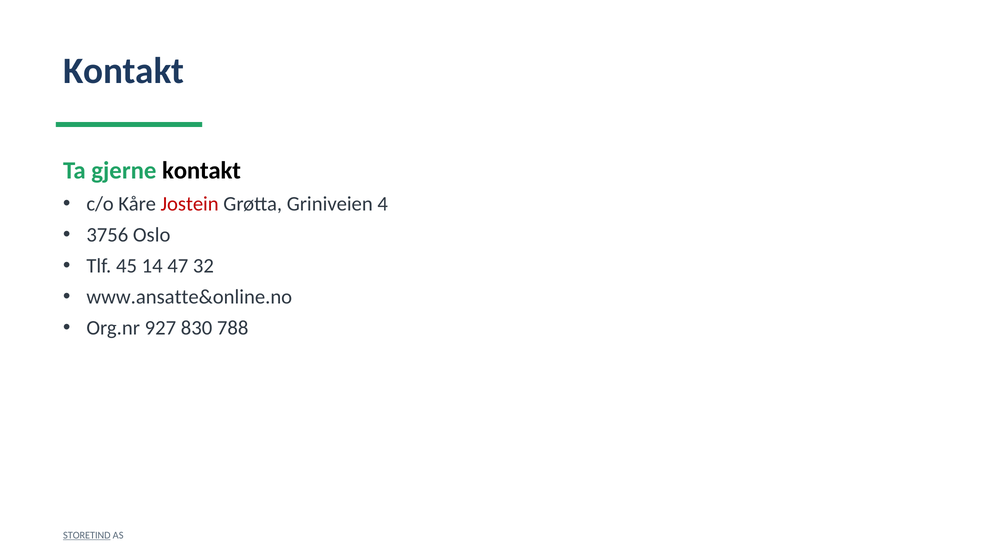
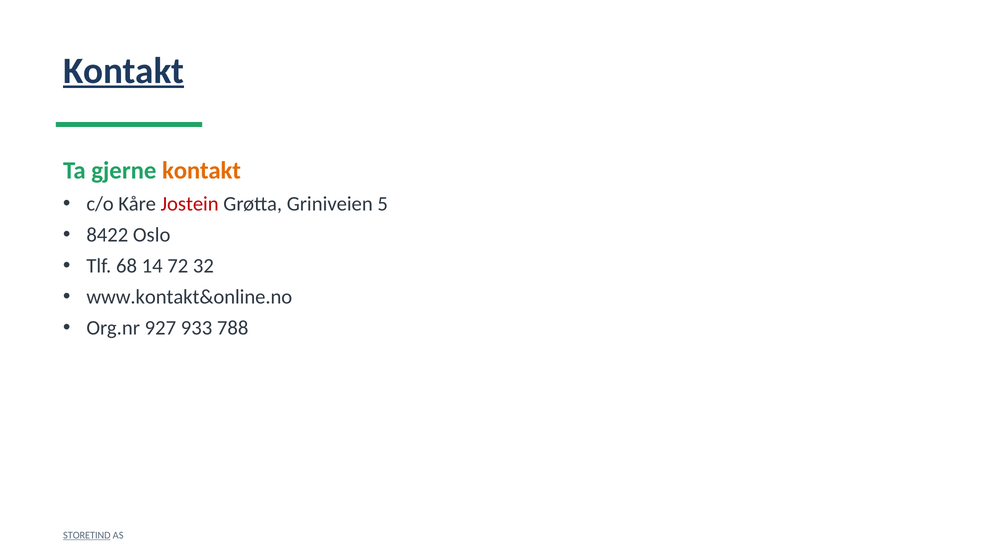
Kontakt underline: none -> present (124, 71)
kontakt colour: black -> orange (201, 171)
4: 4 -> 5 (383, 204)
3756: 3756 -> 8422 (107, 235)
45: 45 -> 68 (126, 266)
47: 47 -> 72 (178, 266)
www.ansatte&online.no: www.ansatte&online.no -> www.kontakt&online.no (189, 297)
830: 830 -> 933 (197, 328)
